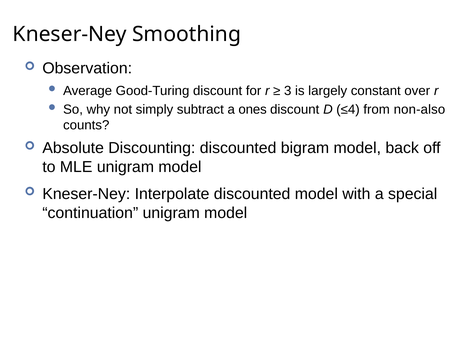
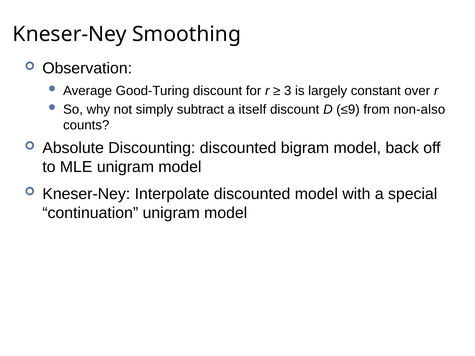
ones: ones -> itself (252, 109)
≤4: ≤4 -> ≤9 (348, 109)
